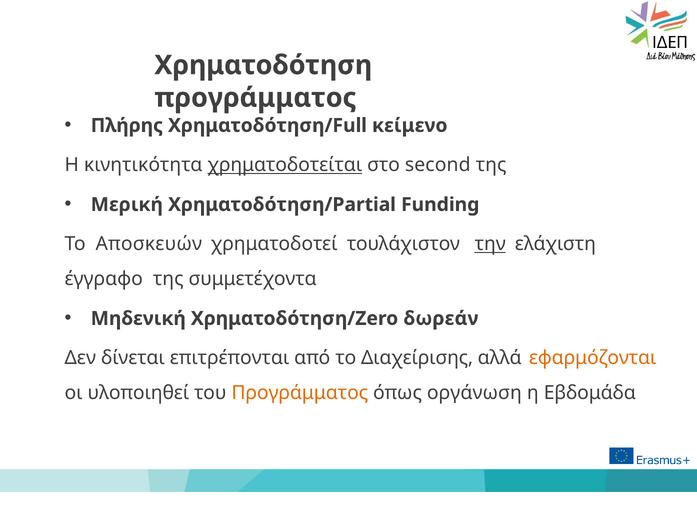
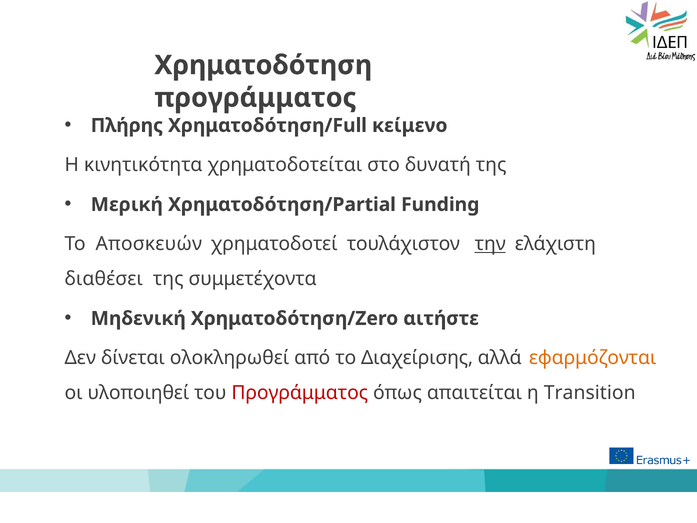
χρηματοδοτείται underline: present -> none (285, 165)
second: second -> δυνατή (438, 165)
έγγραφο: έγγραφο -> διαθέσει (104, 279)
δωρεάν: δωρεάν -> αιτήστε (441, 318)
επιτρέπονται: επιτρέπονται -> ολοκληρωθεί (230, 358)
Προγράμματος colour: orange -> red (300, 393)
οργάνωση: οργάνωση -> απαιτείται (474, 393)
Εβδομάδα: Εβδομάδα -> Transition (590, 393)
